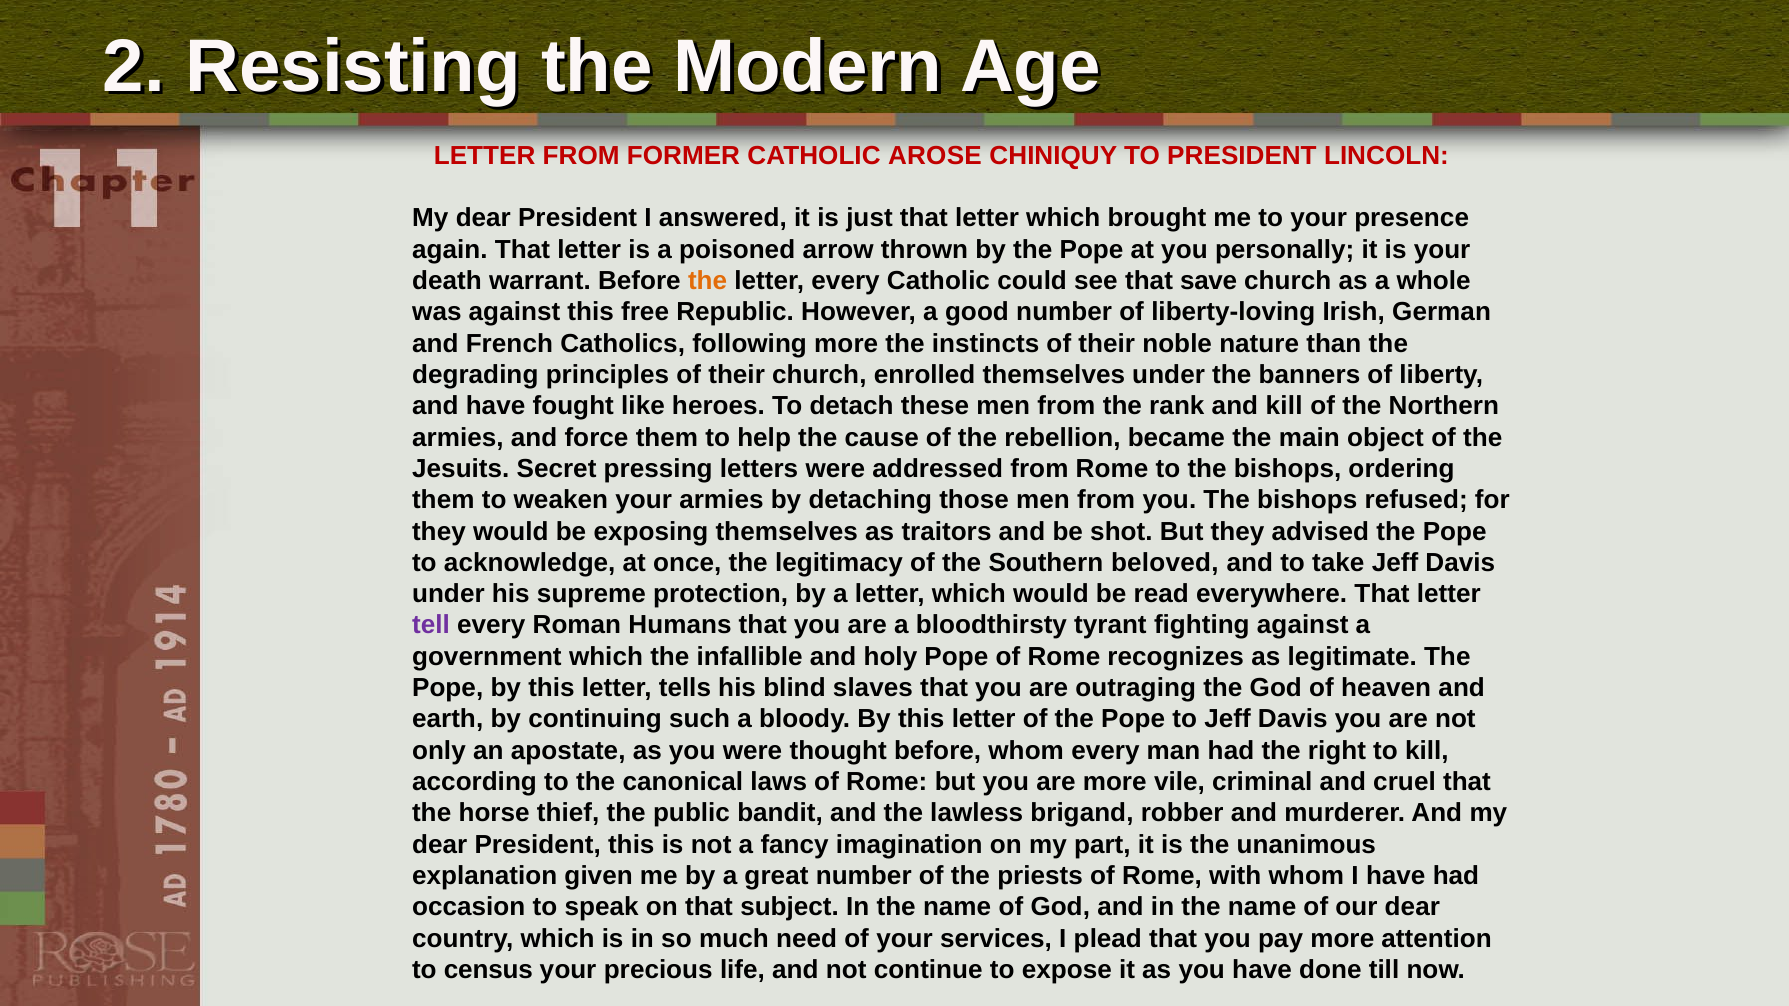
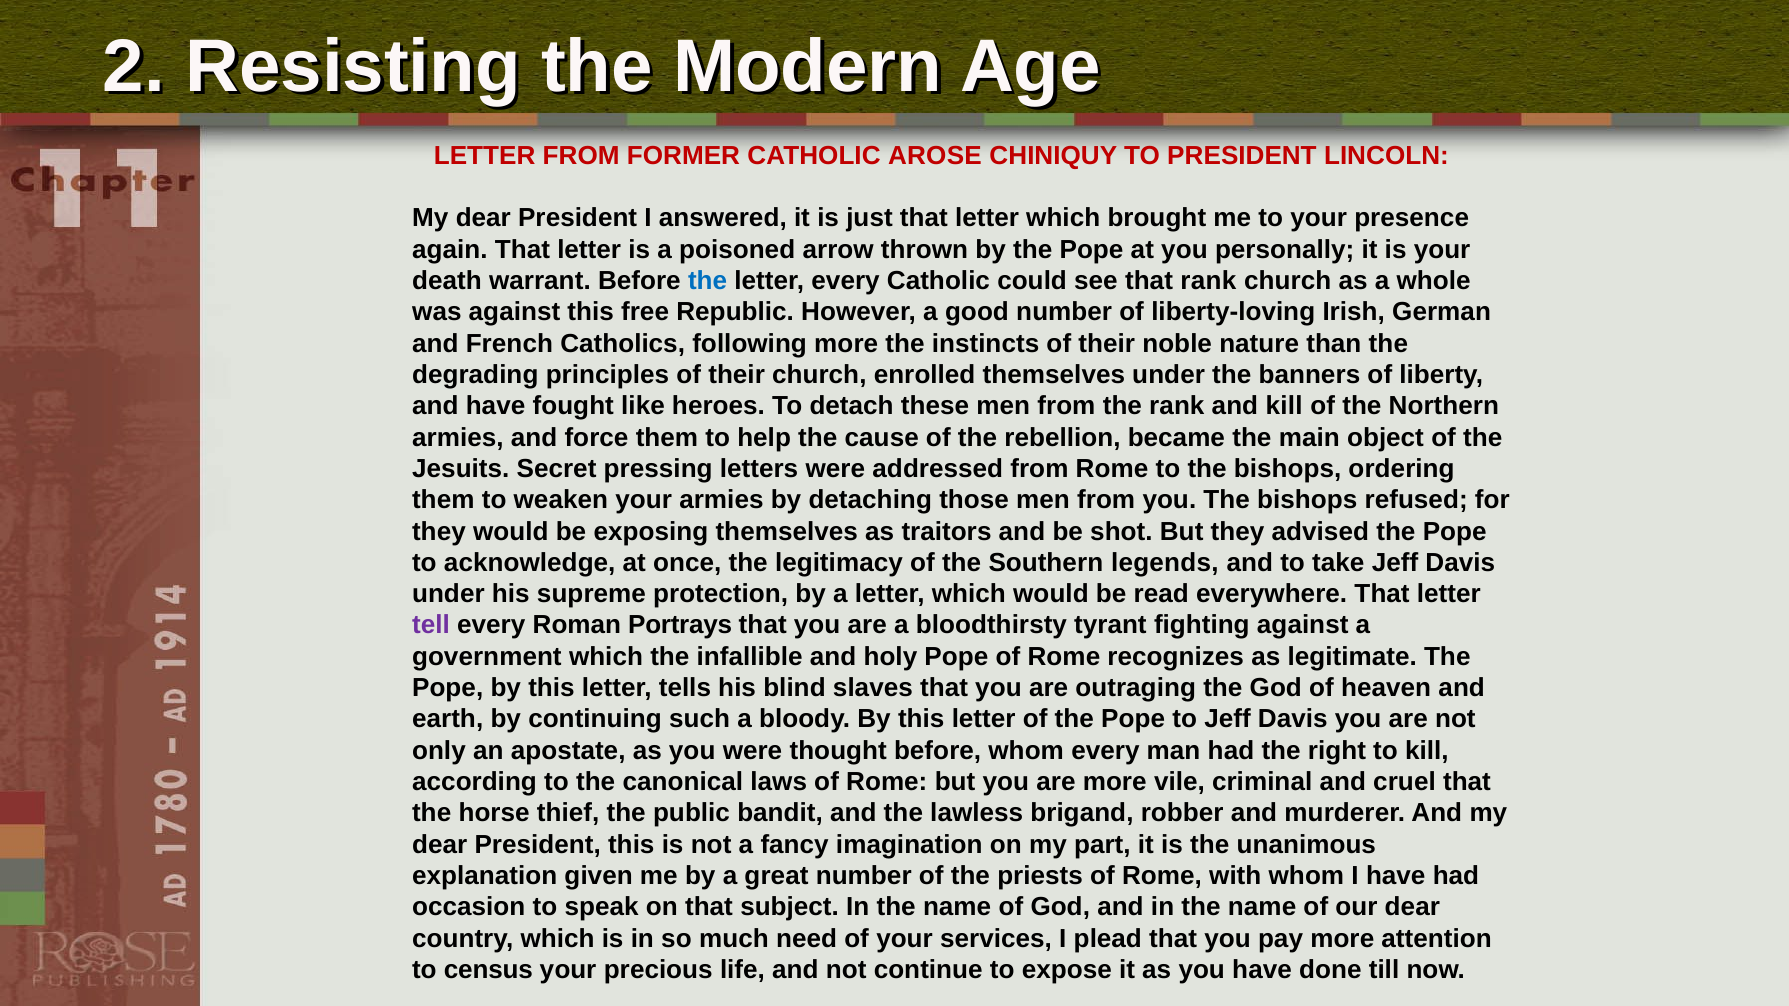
the colour: orange -> blue (708, 281)
that save: save -> rank (1208, 281)
beloved: beloved -> legends (1165, 563)
Humans: Humans -> Portrays (680, 626)
